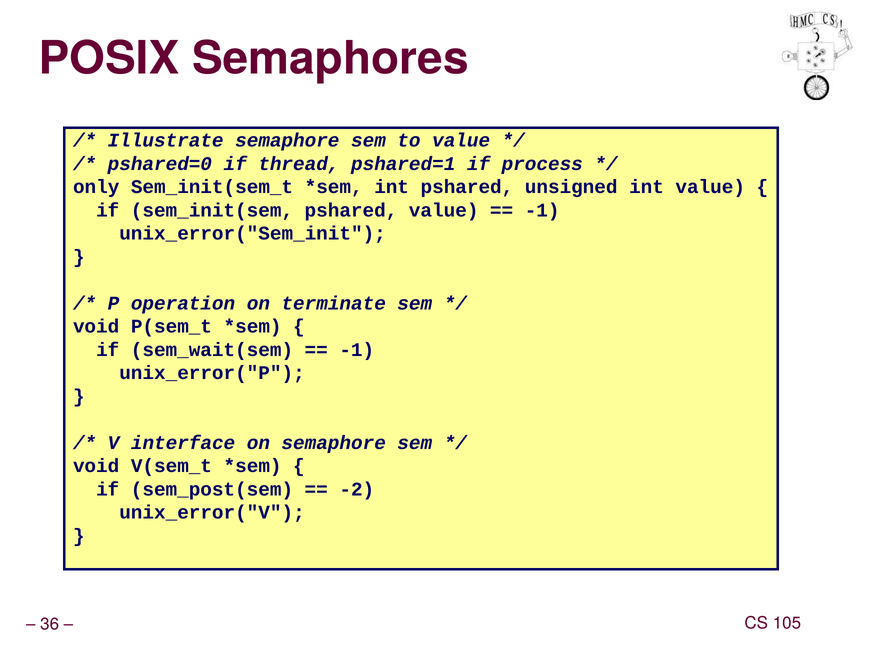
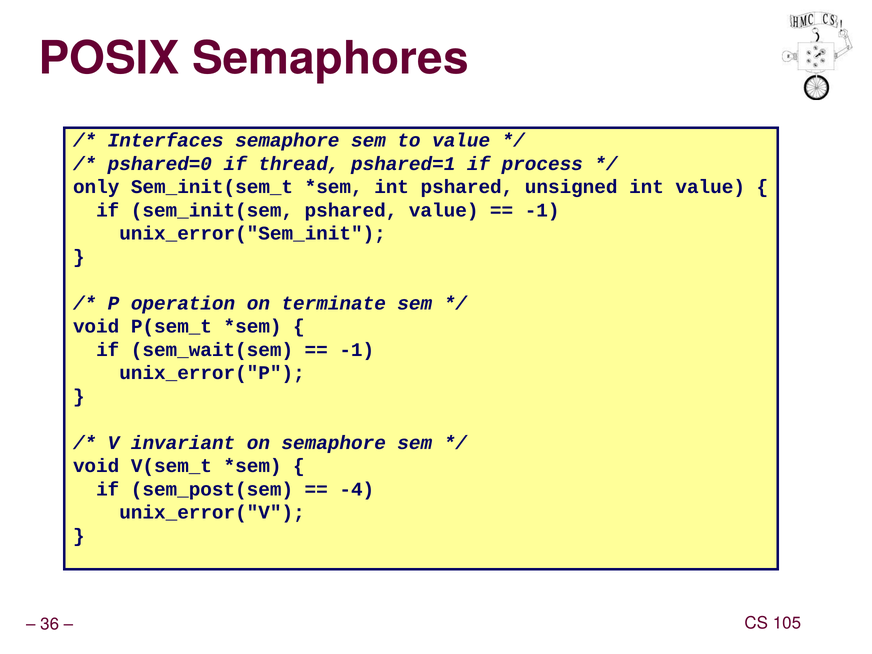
Illustrate: Illustrate -> Interfaces (166, 141)
interface: interface -> invariant (183, 443)
-2: -2 -> -4 (357, 489)
